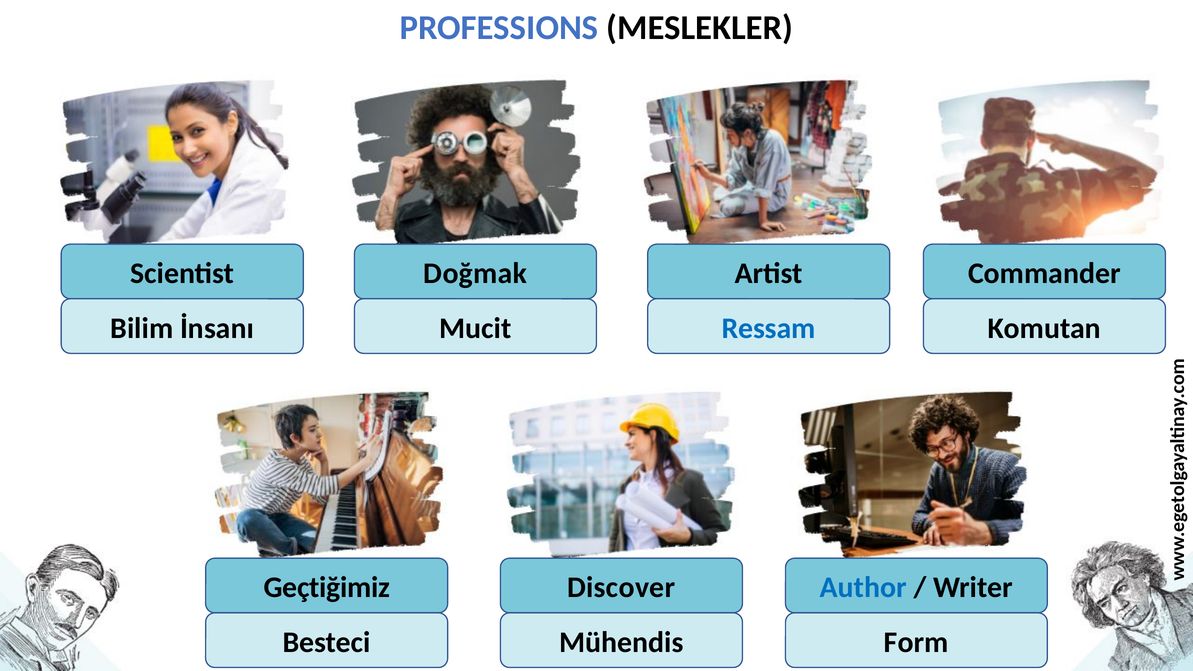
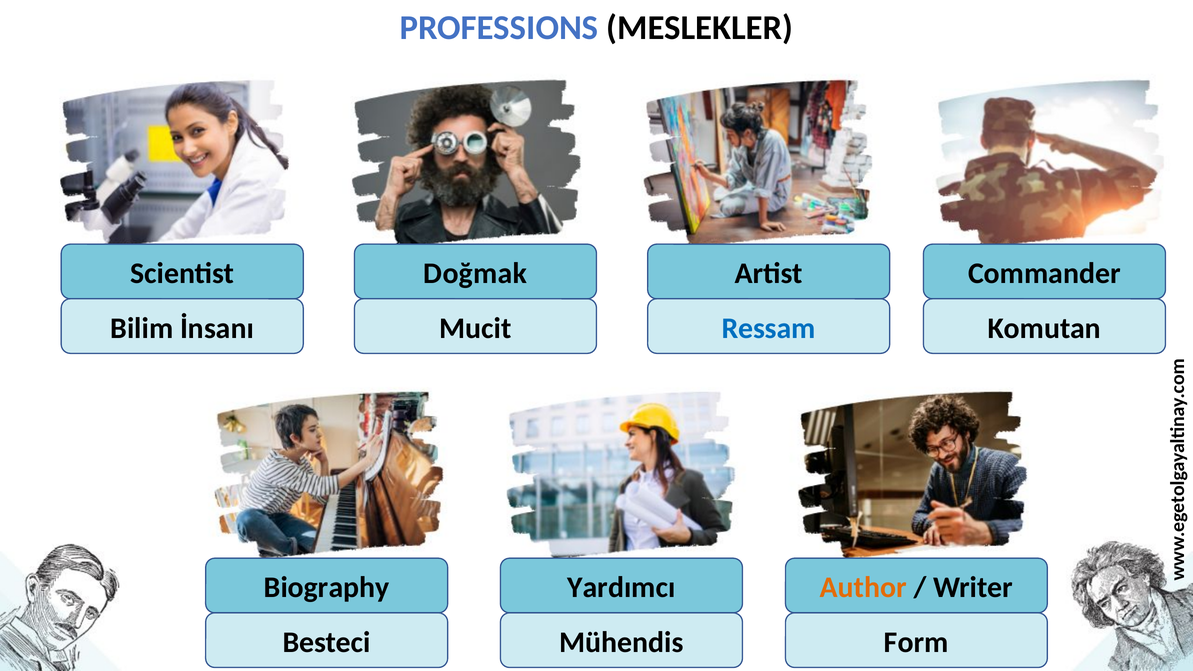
Geçtiğimiz: Geçtiğimiz -> Biography (327, 588)
Discover: Discover -> Yardımcı (621, 588)
Author colour: blue -> orange (863, 588)
